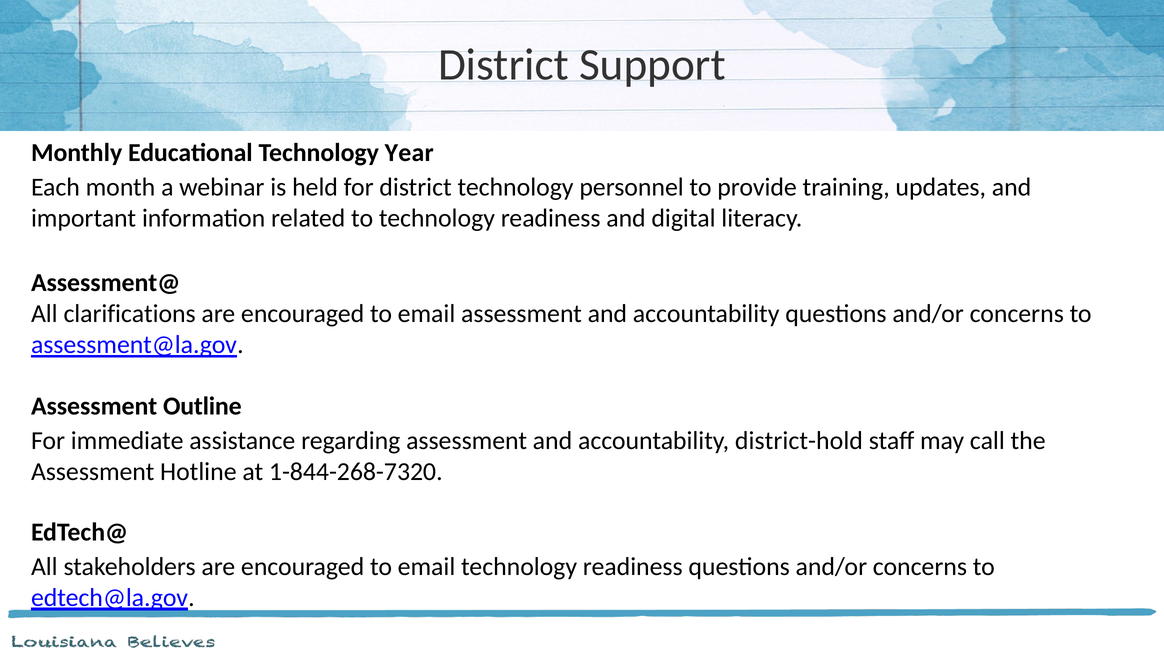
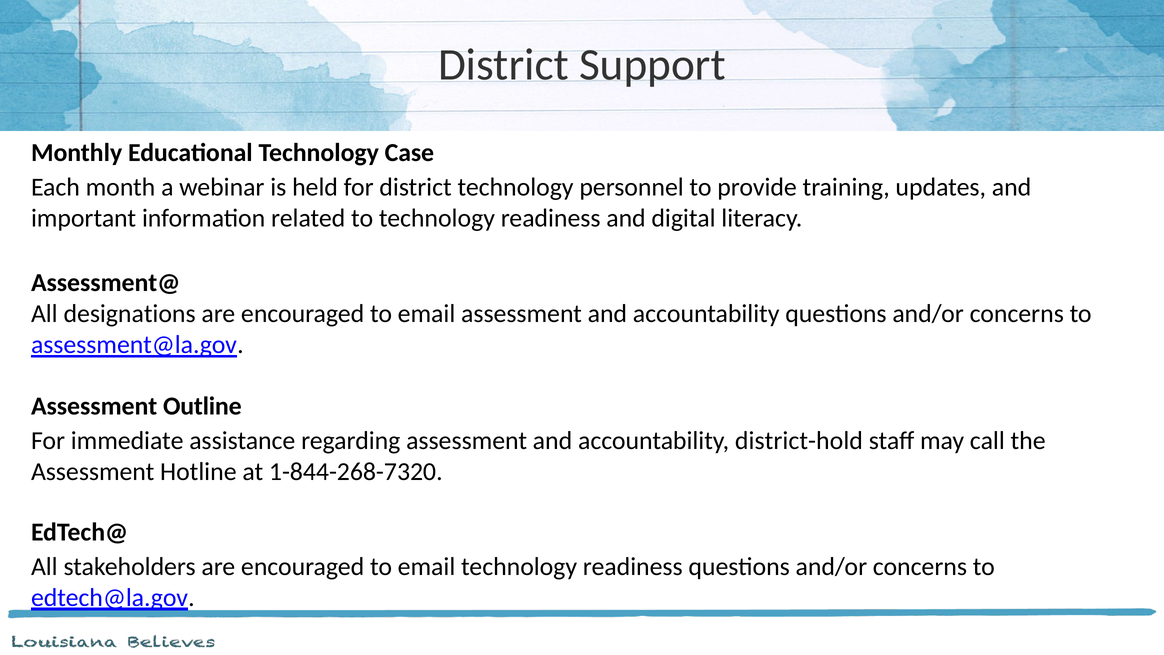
Year: Year -> Case (409, 153)
clarifications: clarifications -> designations (130, 314)
